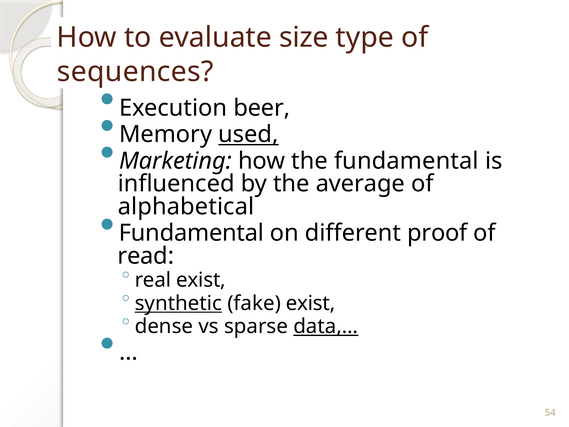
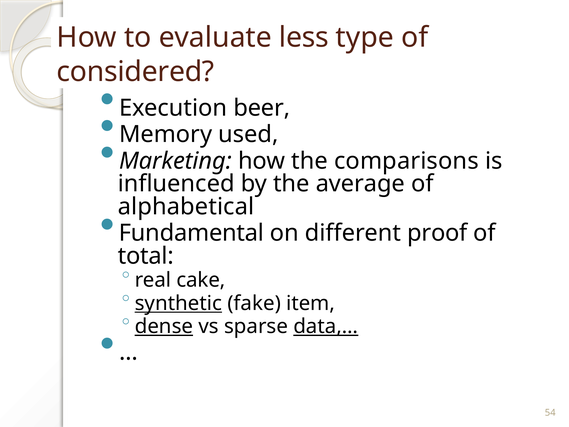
size: size -> less (304, 38)
sequences: sequences -> considered (135, 72)
used underline: present -> none (248, 134)
the fundamental: fundamental -> comparisons (406, 161)
read: read -> total (146, 256)
real exist: exist -> cake (201, 280)
fake exist: exist -> item (311, 303)
dense underline: none -> present (164, 326)
